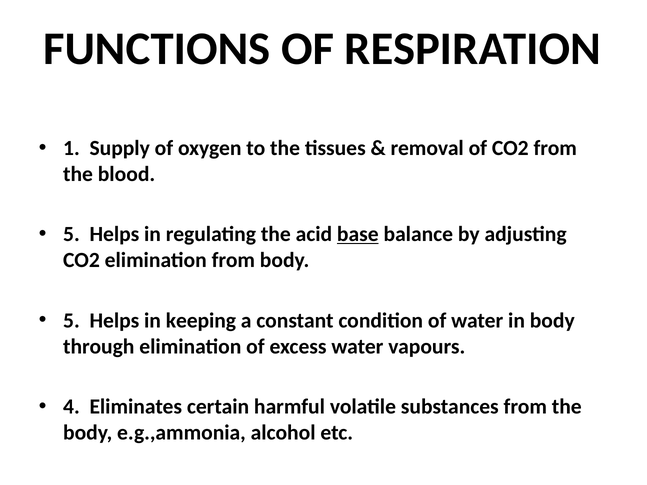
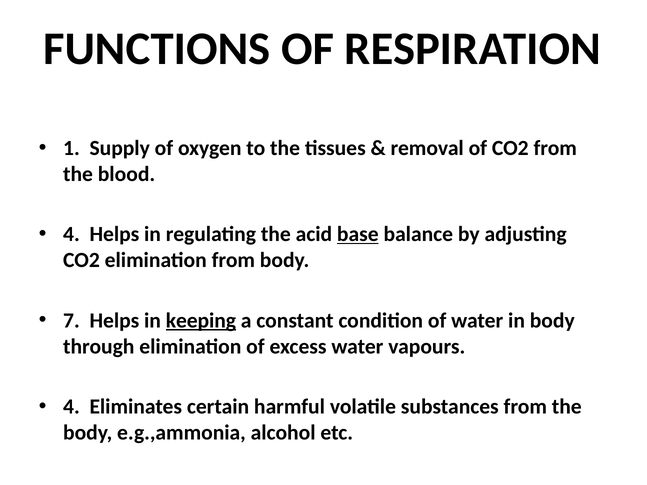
5: 5 -> 4 (71, 234)
5: 5 -> 7 (71, 321)
keeping underline: none -> present (201, 321)
